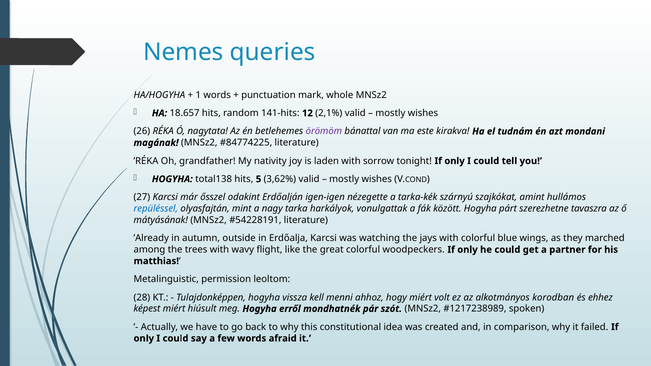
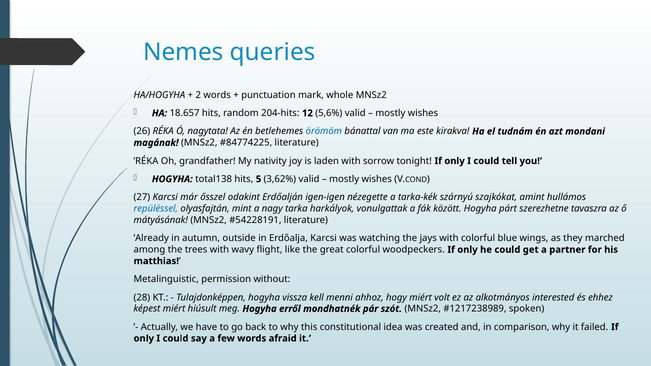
1: 1 -> 2 (198, 95)
141-hits: 141-hits -> 204-hits (280, 113)
2,1%: 2,1% -> 5,6% (329, 113)
örömöm colour: purple -> blue (324, 131)
leoltom: leoltom -> without (272, 279)
korodban: korodban -> interested (553, 298)
